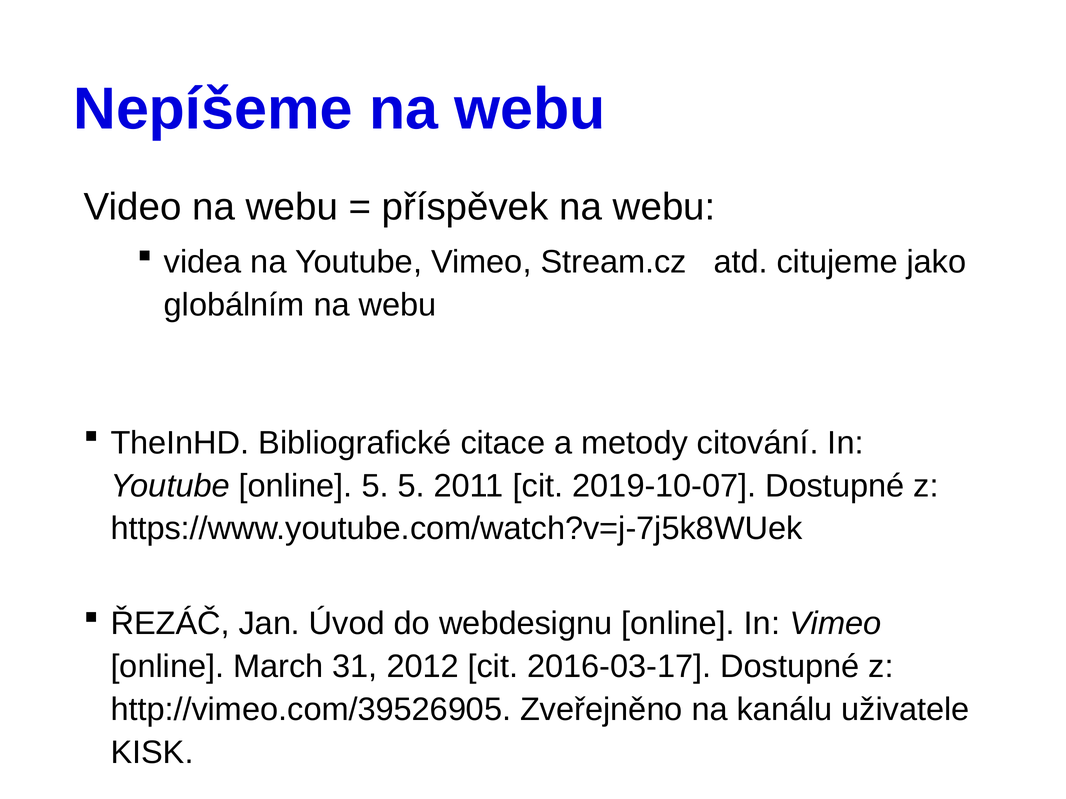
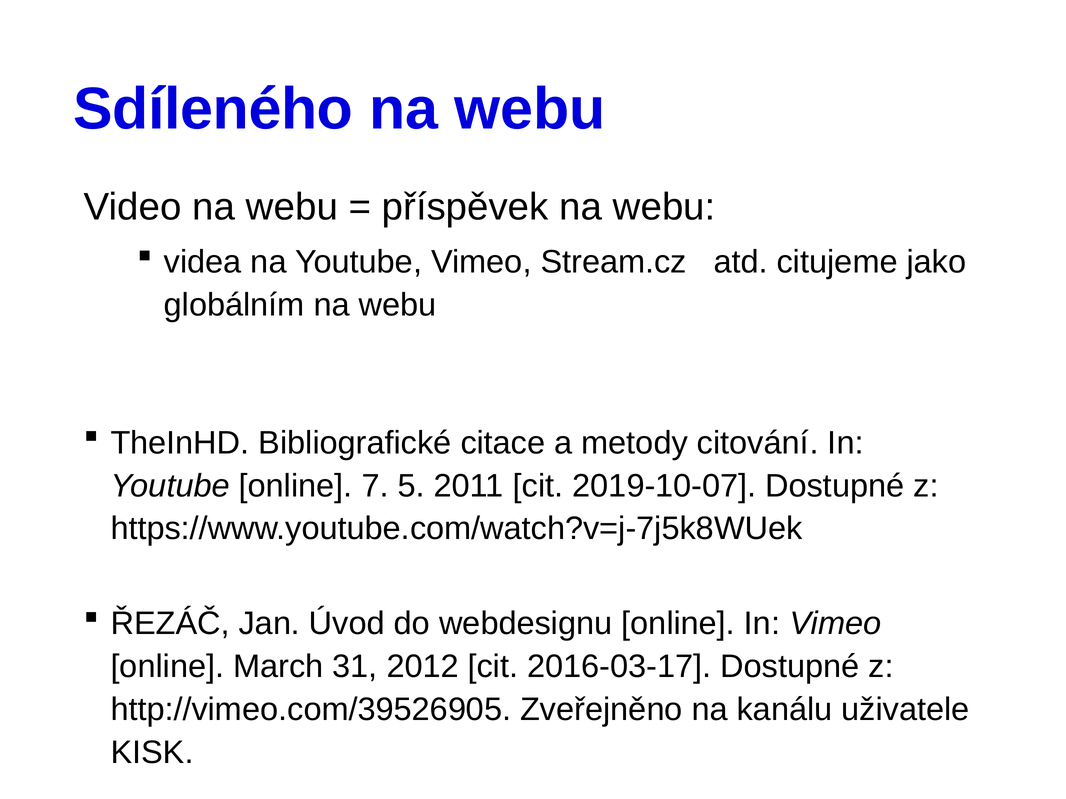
Nepíšeme: Nepíšeme -> Sdíleného (213, 109)
online 5: 5 -> 7 (375, 486)
